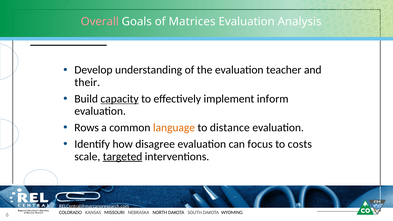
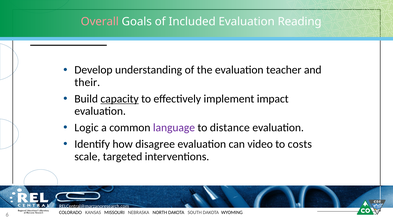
Matrices: Matrices -> Included (192, 22)
Analysis: Analysis -> Reading (300, 22)
inform: inform -> impact (273, 99)
Rows: Rows -> Logic (86, 128)
language colour: orange -> purple (174, 128)
focus: focus -> video (260, 144)
targeted underline: present -> none (123, 157)
